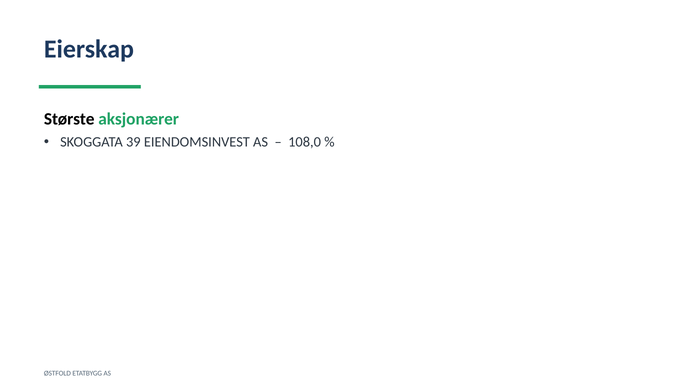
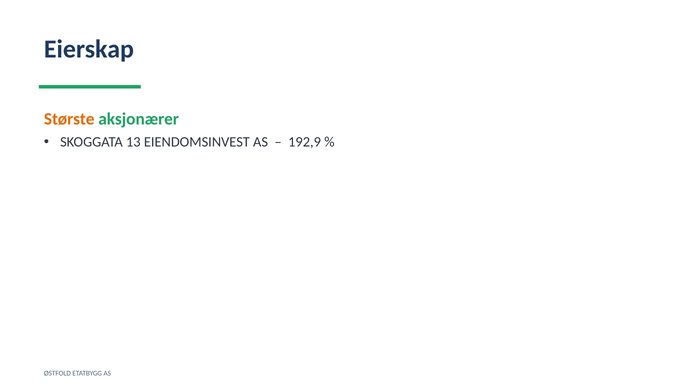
Største colour: black -> orange (69, 119)
39: 39 -> 13 (133, 142)
108,0: 108,0 -> 192,9 (305, 142)
